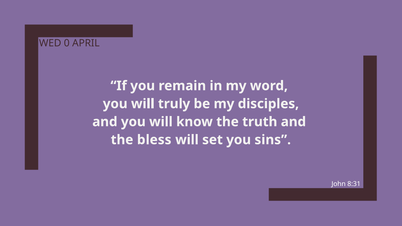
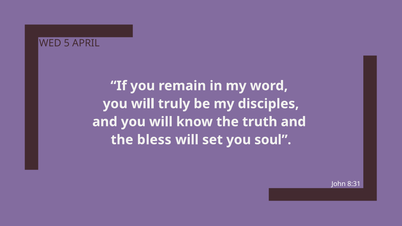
0: 0 -> 5 (67, 43)
sins: sins -> soul (273, 140)
